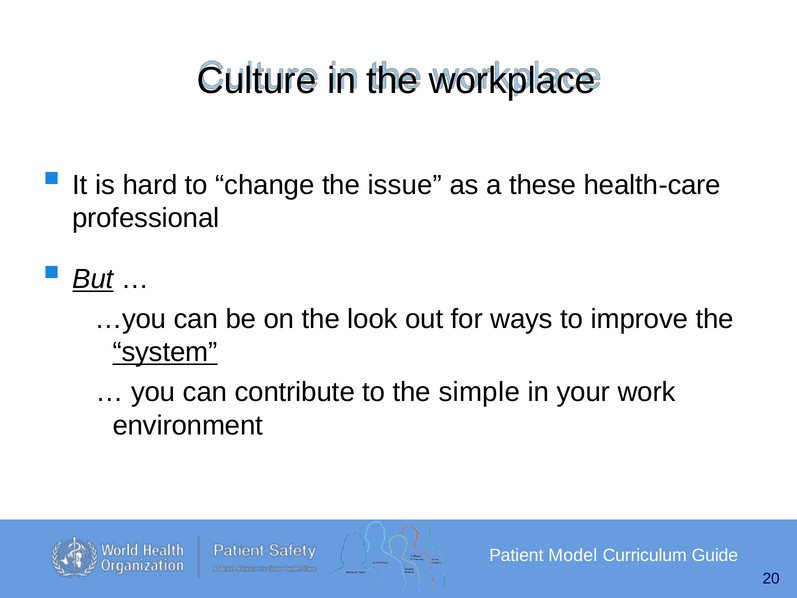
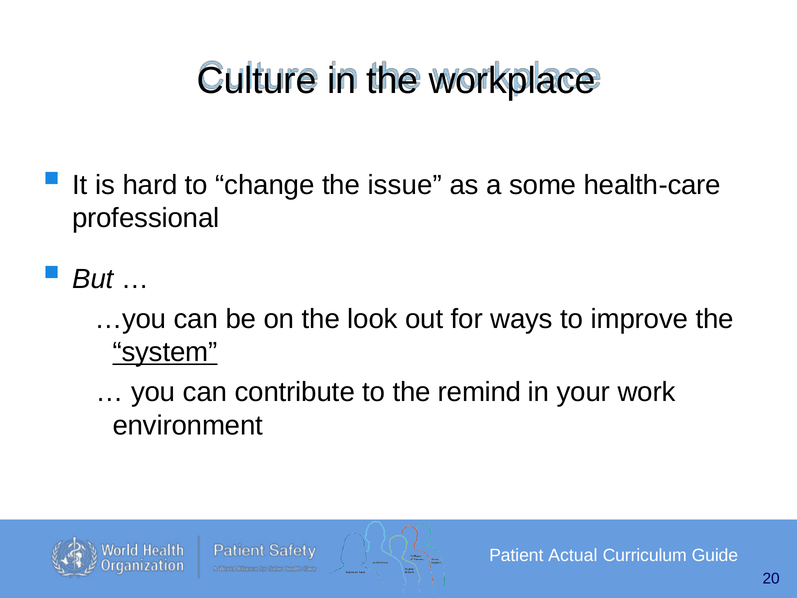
these: these -> some (543, 185)
But underline: present -> none (93, 279)
simple: simple -> remind (480, 392)
Model: Model -> Actual (573, 555)
